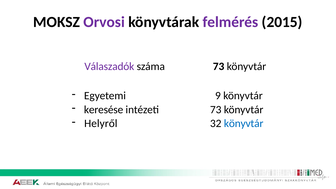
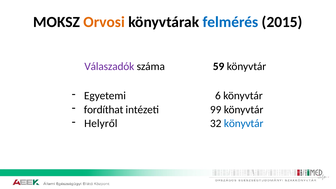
Orvosi colour: purple -> orange (104, 22)
felmérés colour: purple -> blue (230, 22)
száma 73: 73 -> 59 (219, 66)
9: 9 -> 6 (218, 96)
keresése: keresése -> fordíthat (104, 110)
intézeti 73: 73 -> 99 (216, 110)
